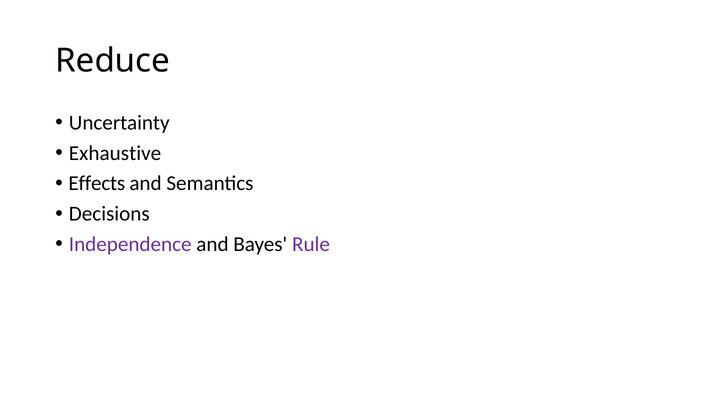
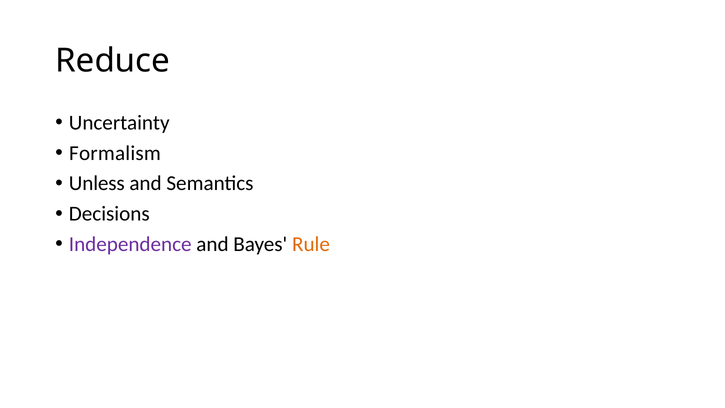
Exhaustive: Exhaustive -> Formalism (115, 153)
Effects: Effects -> Unless (97, 183)
Rule colour: purple -> orange (311, 244)
